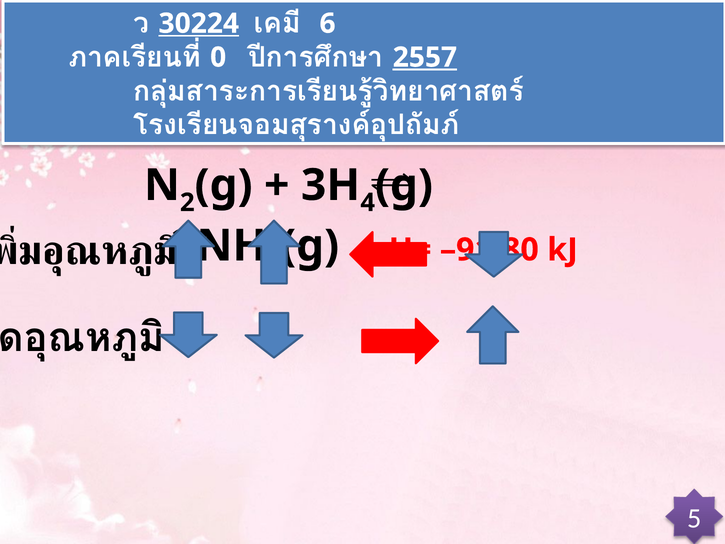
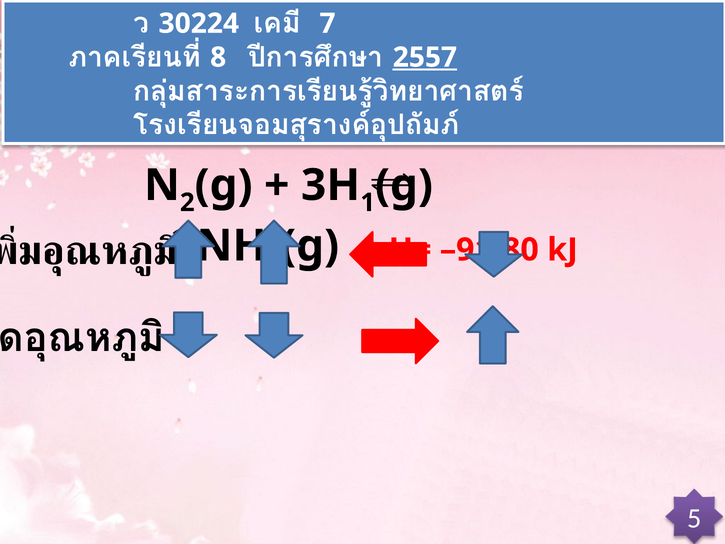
30224 underline: present -> none (199, 23)
6: 6 -> 7 (328, 23)
0: 0 -> 8 (218, 57)
4: 4 -> 1 (368, 202)
